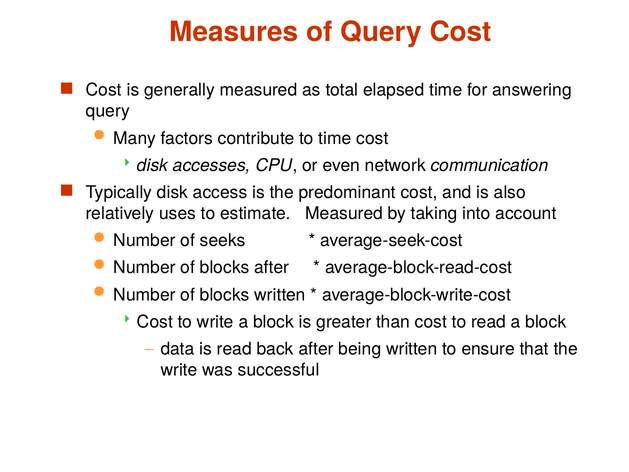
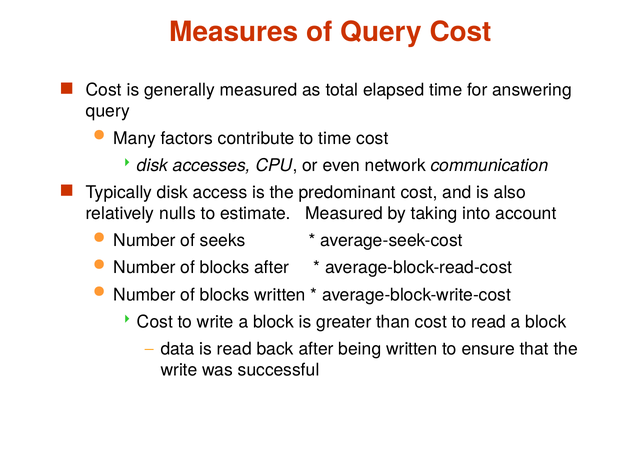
uses: uses -> nulls (177, 213)
